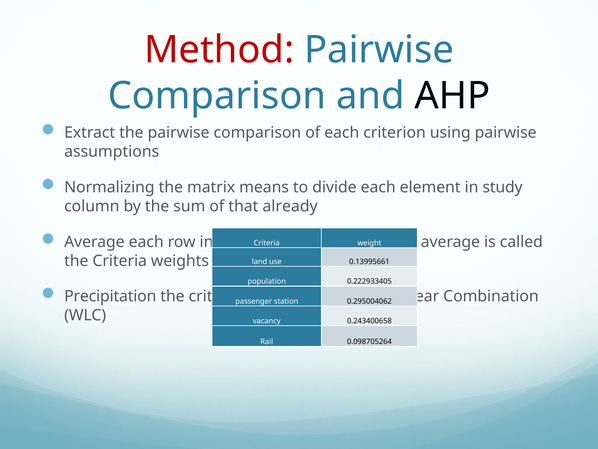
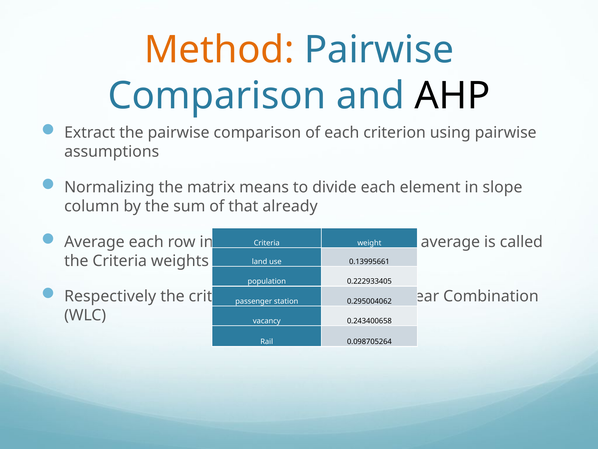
Method colour: red -> orange (219, 50)
study: study -> slope (502, 187)
Precipitation: Precipitation -> Respectively (110, 296)
